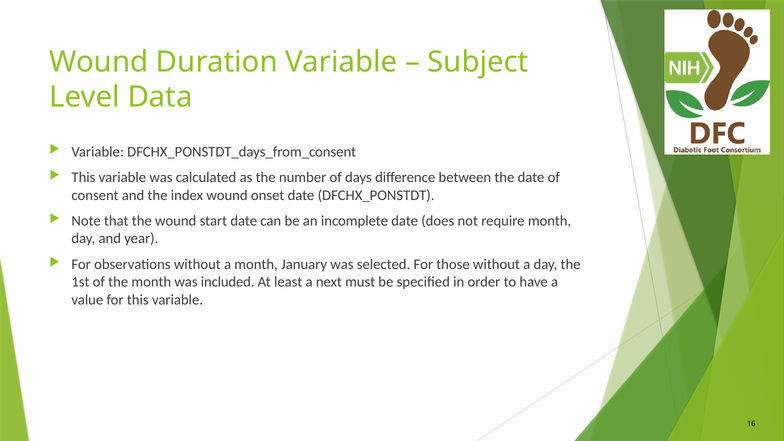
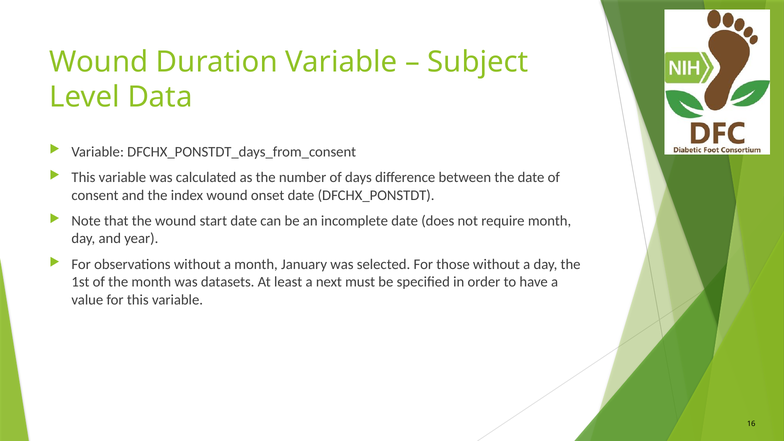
included: included -> datasets (228, 282)
